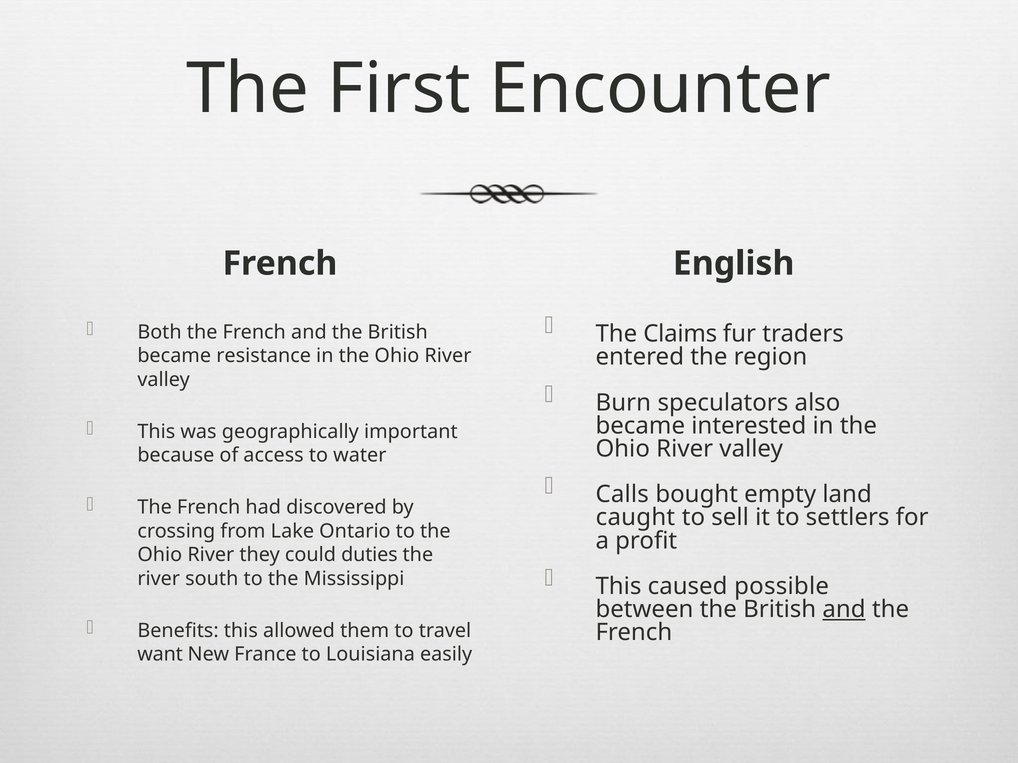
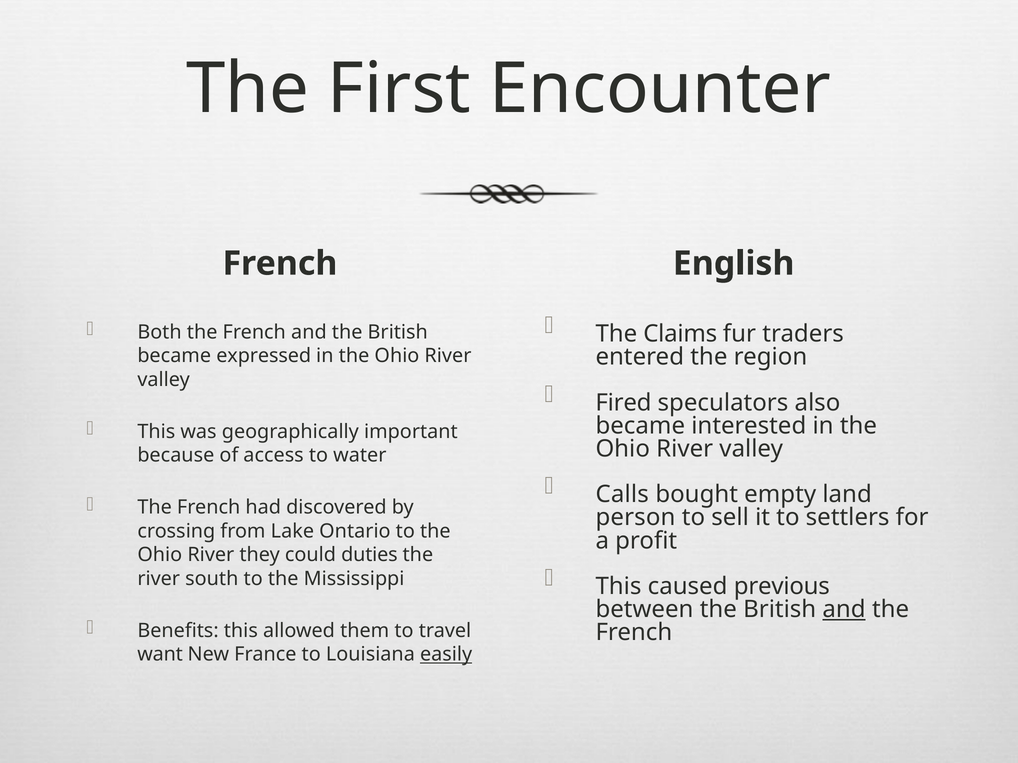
resistance: resistance -> expressed (264, 356)
Burn: Burn -> Fired (623, 403)
caught: caught -> person (635, 518)
possible: possible -> previous (782, 587)
easily underline: none -> present (446, 655)
